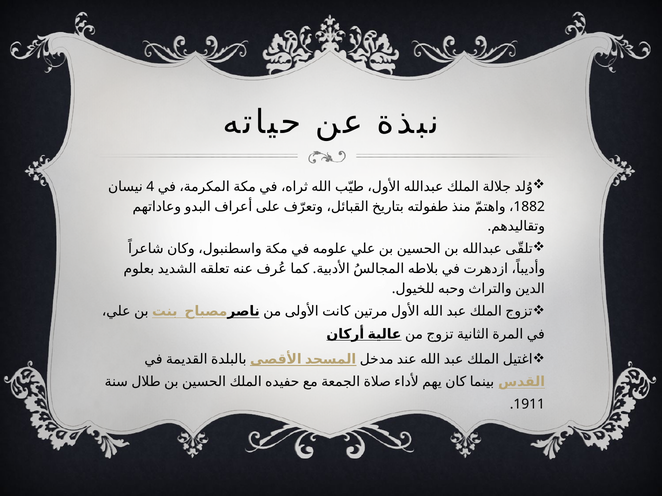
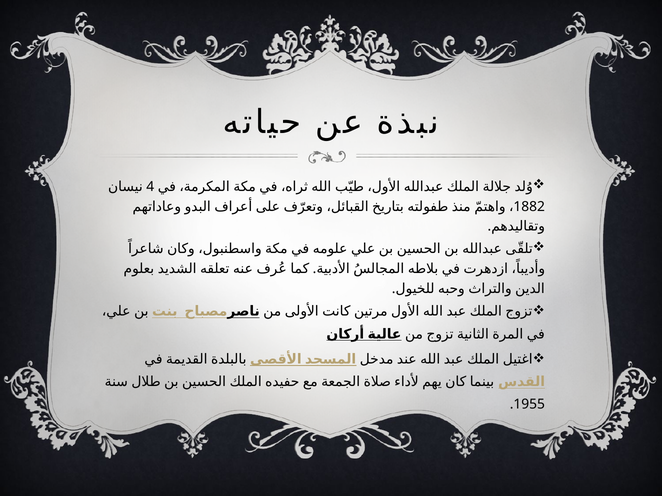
1911: 1911 -> 1955 (529, 404)
